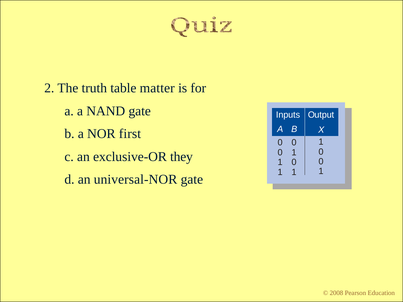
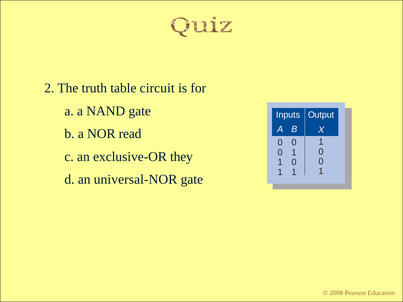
matter: matter -> circuit (157, 88)
first: first -> read (130, 134)
